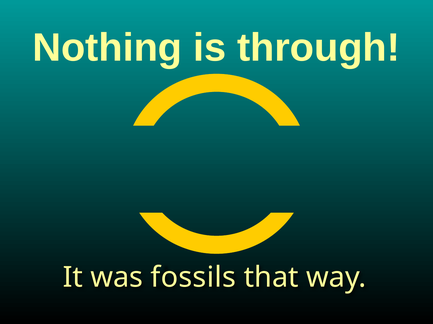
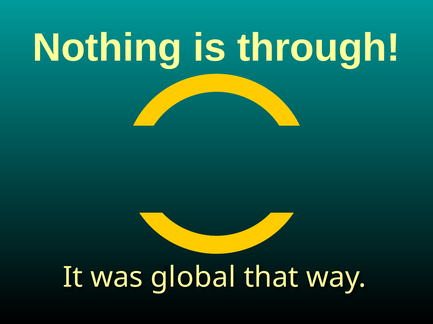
fossils: fossils -> global (193, 278)
